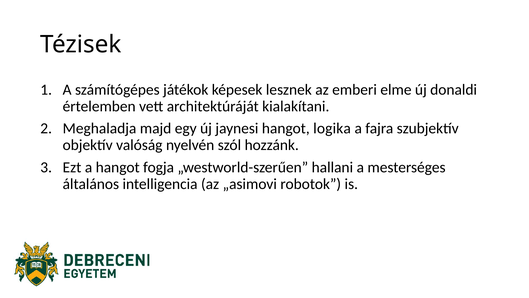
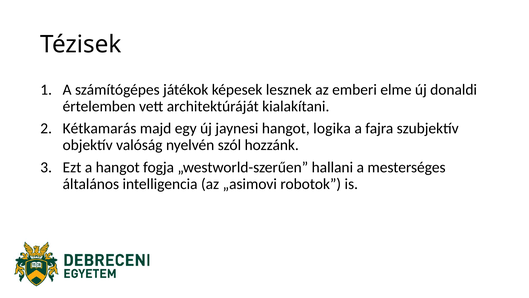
Meghaladja: Meghaladja -> Kétkamarás (100, 128)
